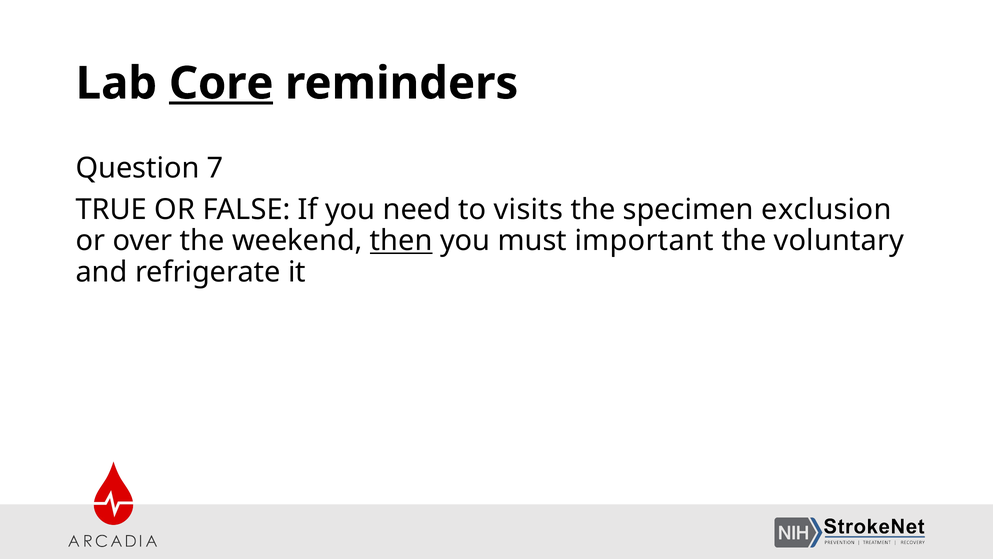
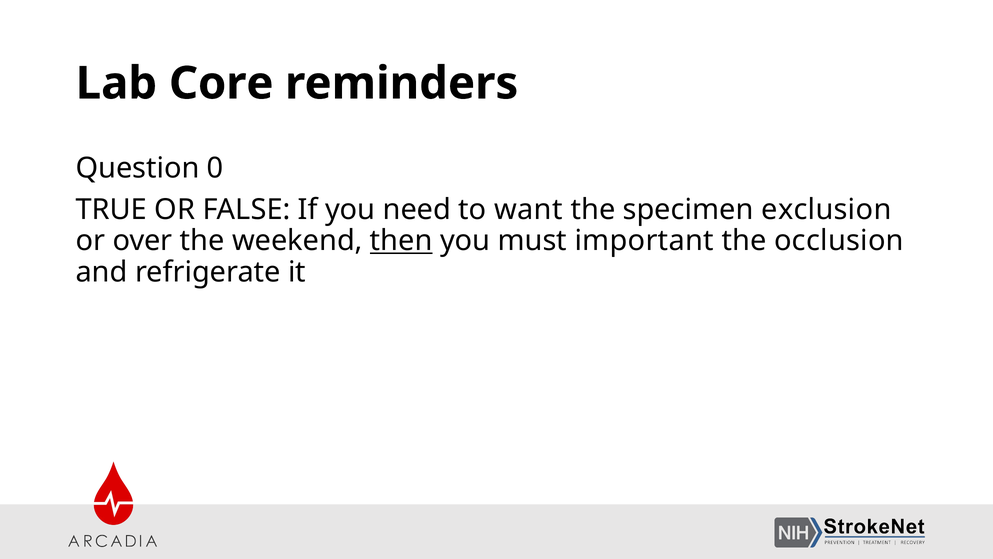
Core underline: present -> none (221, 83)
7: 7 -> 0 (215, 168)
visits: visits -> want (528, 209)
voluntary: voluntary -> occlusion (839, 241)
